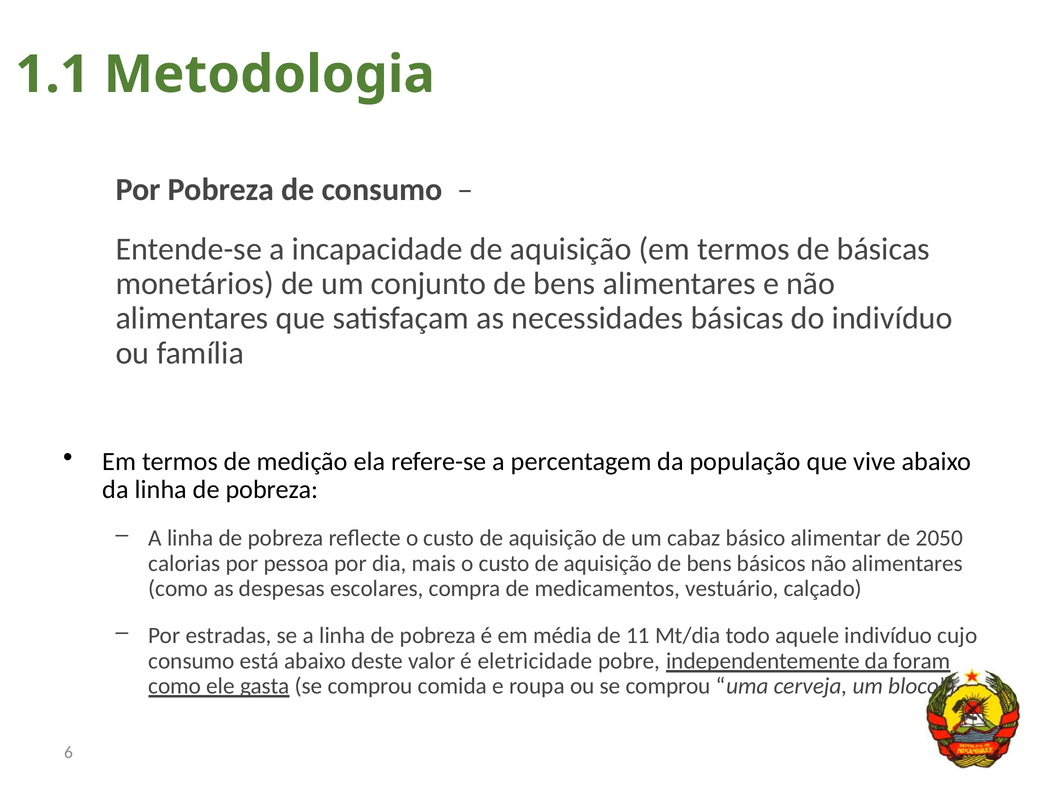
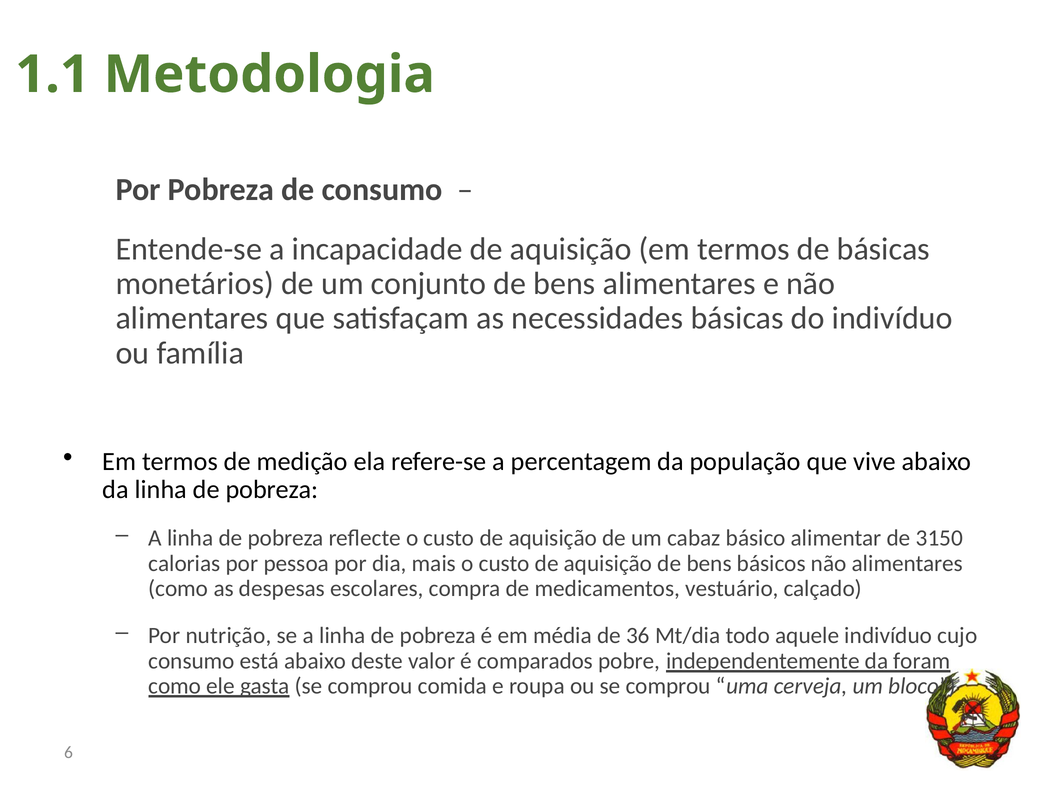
2050: 2050 -> 3150 (939, 538)
estradas: estradas -> nutrição (229, 636)
11: 11 -> 36 (638, 636)
eletricidade: eletricidade -> comparados (535, 661)
